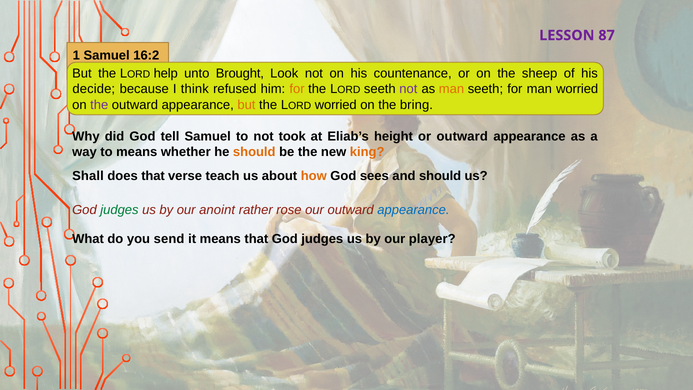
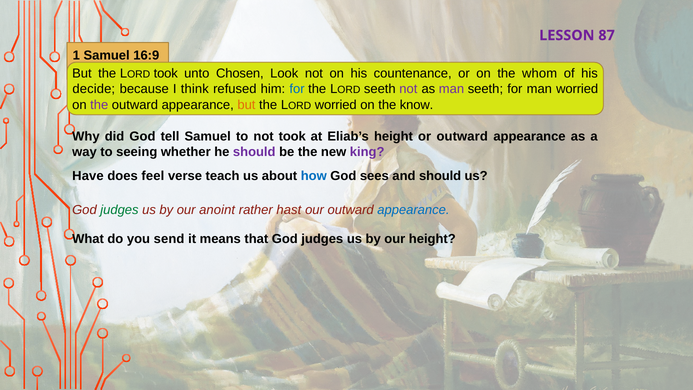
16:2: 16:2 -> 16:9 (146, 56)
help: help -> took (166, 74)
Brought: Brought -> Chosen (240, 74)
sheep: sheep -> whom (540, 74)
for colour: orange -> blue (297, 89)
man colour: orange -> purple (451, 89)
bring: bring -> know (417, 105)
to means: means -> seeing (137, 152)
should colour: orange -> purple (254, 152)
king colour: orange -> purple (367, 152)
Shall: Shall -> Have (88, 176)
does that: that -> feel (153, 176)
how colour: orange -> blue (314, 176)
rose: rose -> hast (289, 210)
our player: player -> height (432, 239)
